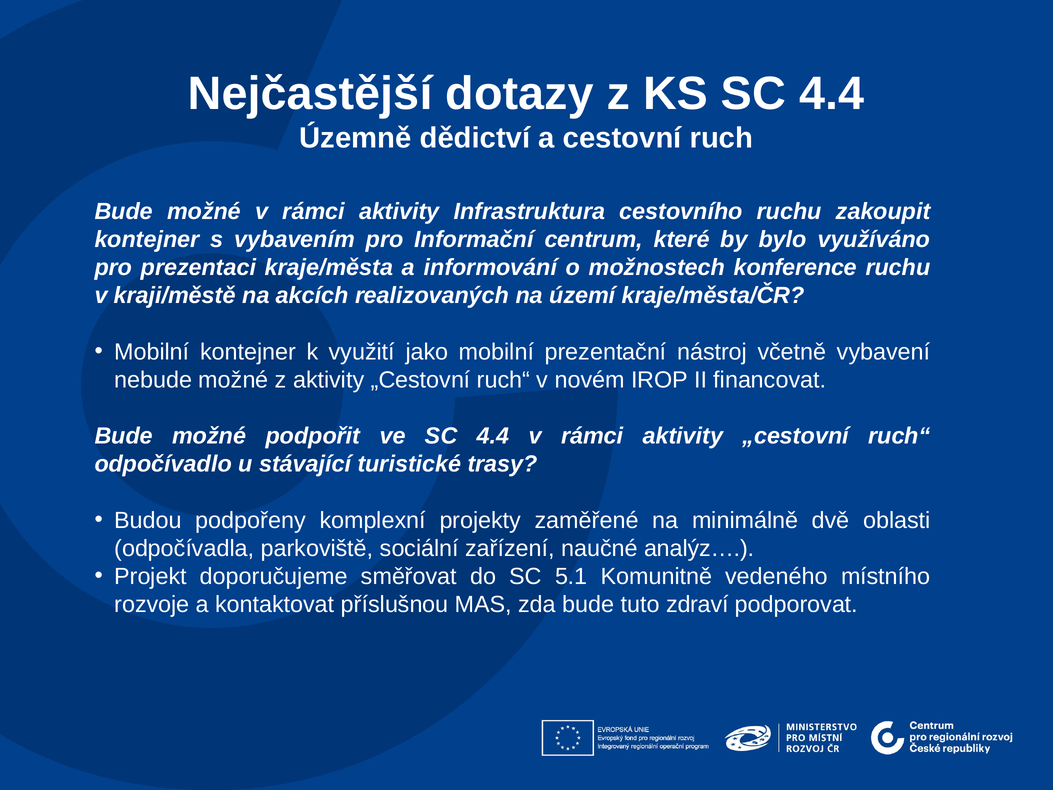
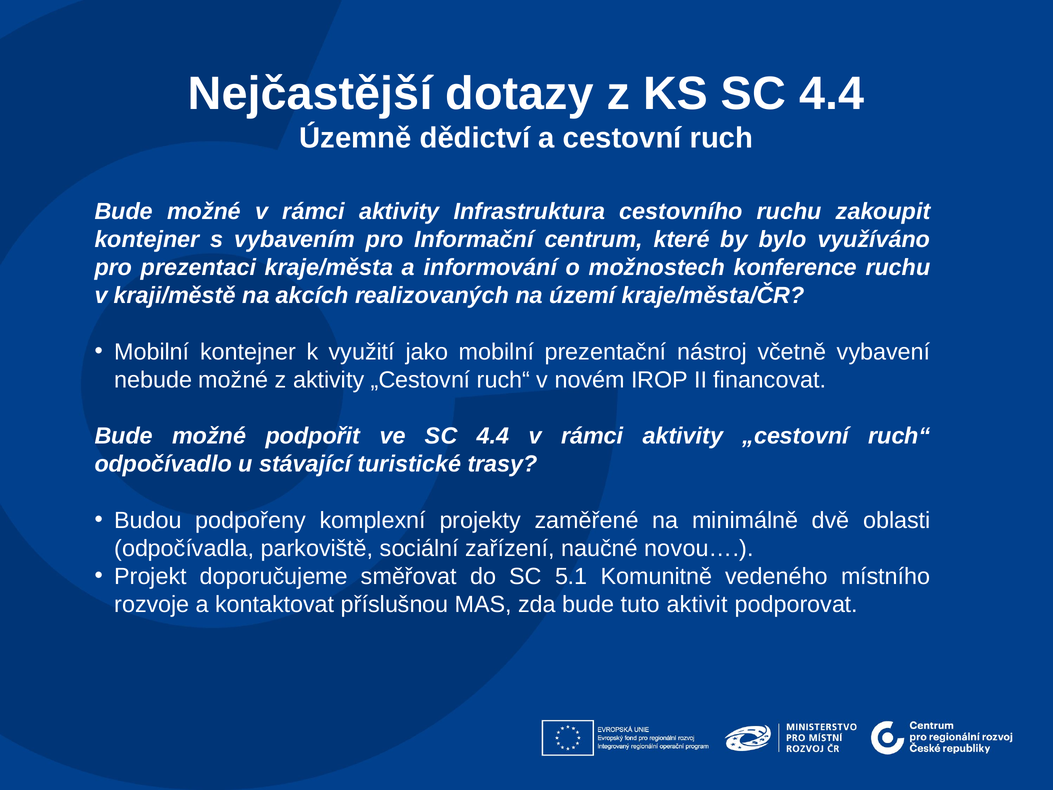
analýz…: analýz… -> novou… (699, 548)
zdraví: zdraví -> aktivit (697, 604)
